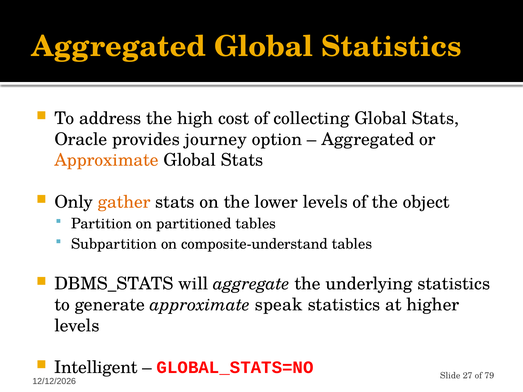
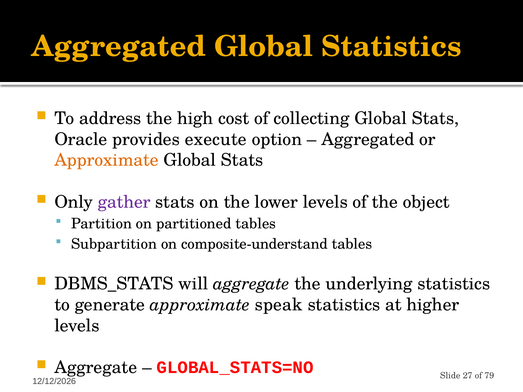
journey: journey -> execute (216, 139)
gather colour: orange -> purple (124, 202)
Intelligent: Intelligent -> Aggregate (96, 368)
